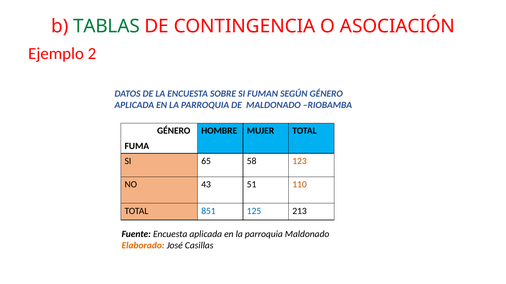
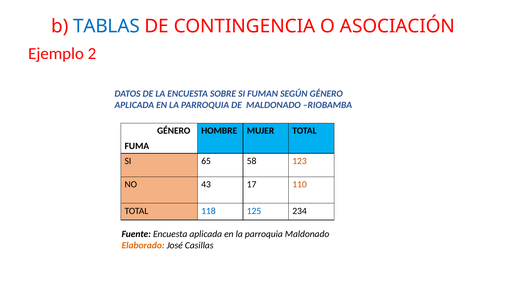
TABLAS colour: green -> blue (106, 26)
51: 51 -> 17 (252, 185)
851: 851 -> 118 (208, 212)
213: 213 -> 234 (300, 212)
